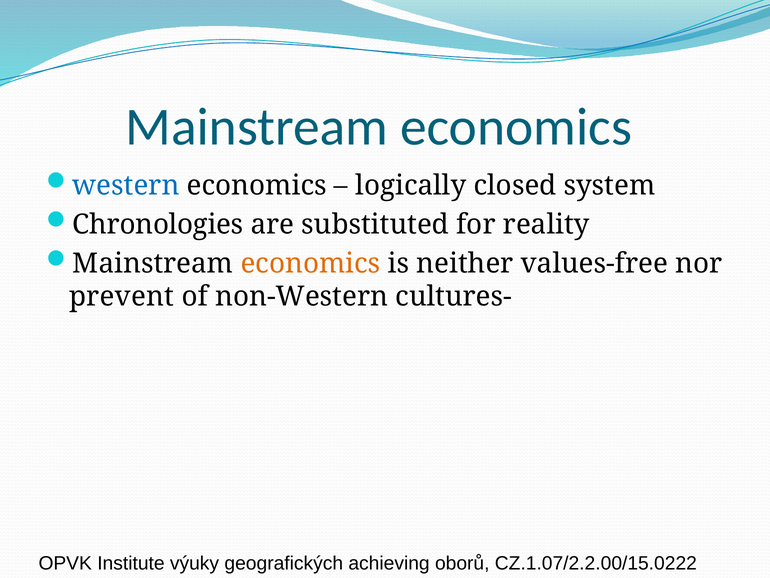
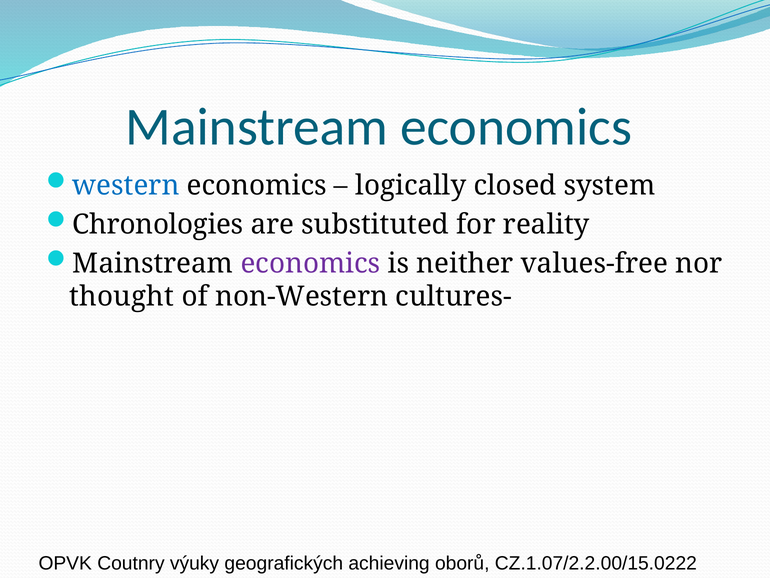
economics colour: orange -> purple (311, 263)
prevent: prevent -> thought (122, 297)
Institute: Institute -> Coutnry (131, 563)
